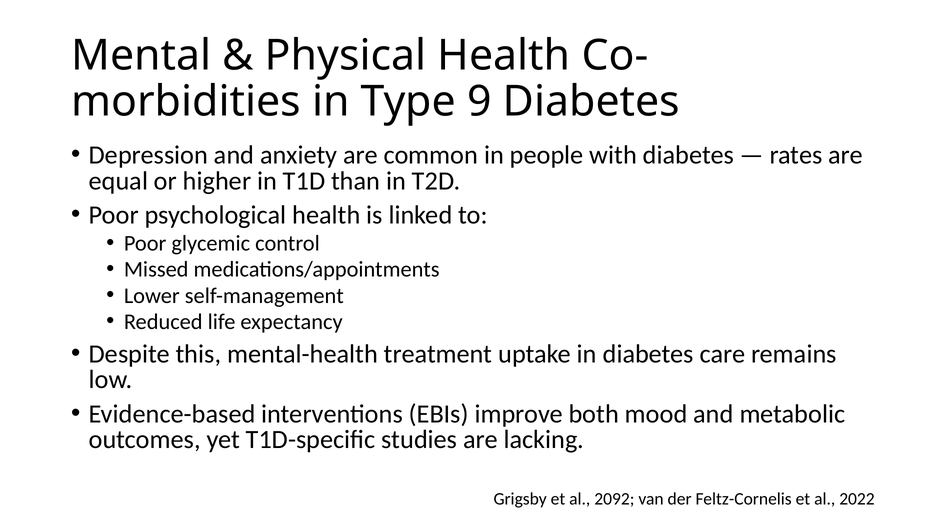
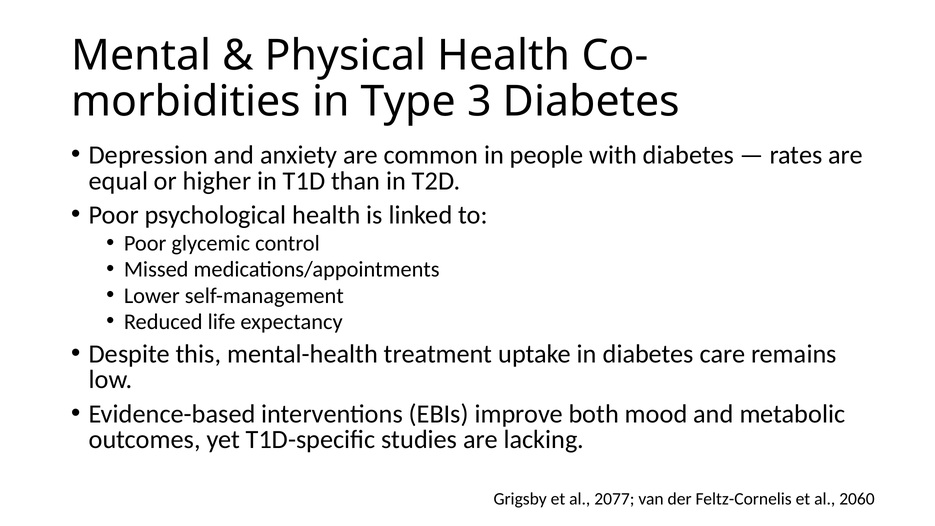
9: 9 -> 3 (479, 102)
2092: 2092 -> 2077 (614, 499)
2022: 2022 -> 2060 (857, 499)
